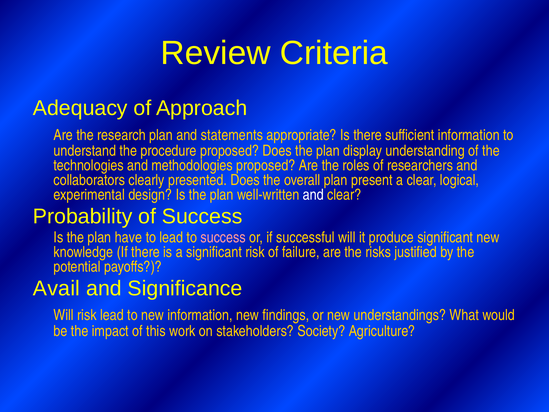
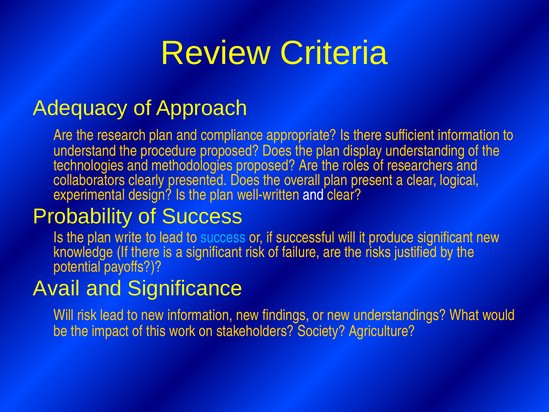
statements: statements -> compliance (232, 135)
have: have -> write (128, 237)
success colour: pink -> light blue (223, 237)
